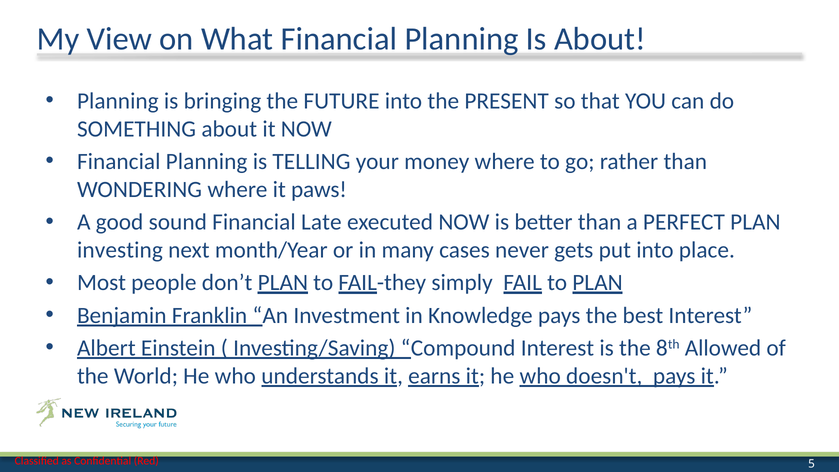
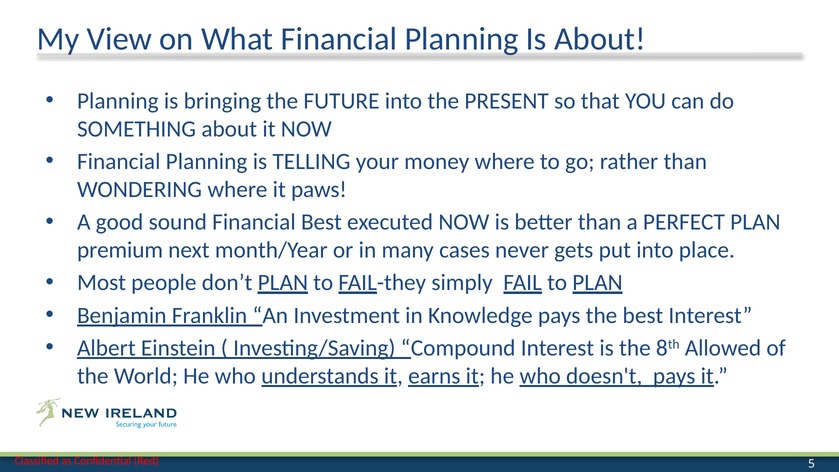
Financial Late: Late -> Best (321, 222)
investing: investing -> premium (120, 250)
